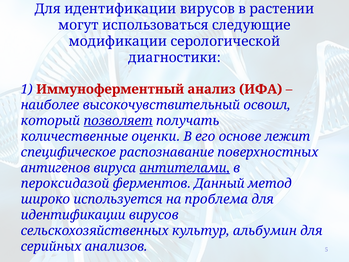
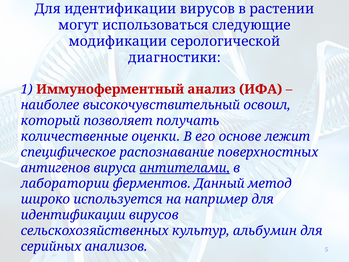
позволяет underline: present -> none (118, 121)
пероксидазой: пероксидазой -> лаборатории (65, 183)
проблема: проблема -> например (216, 199)
